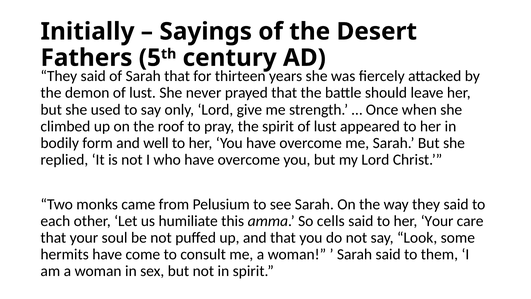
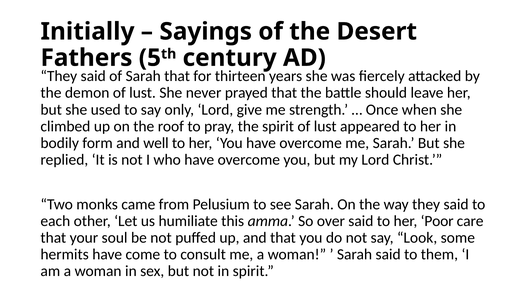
cells: cells -> over (331, 221)
her Your: Your -> Poor (437, 221)
